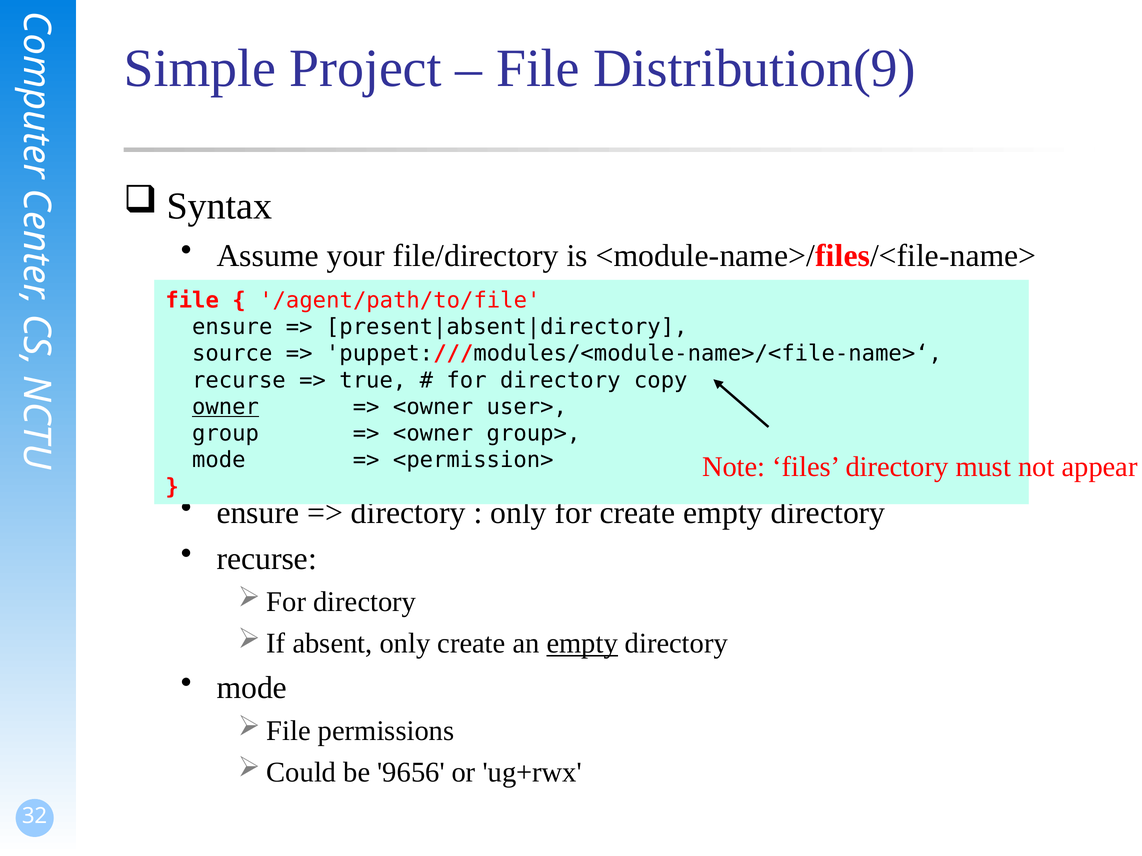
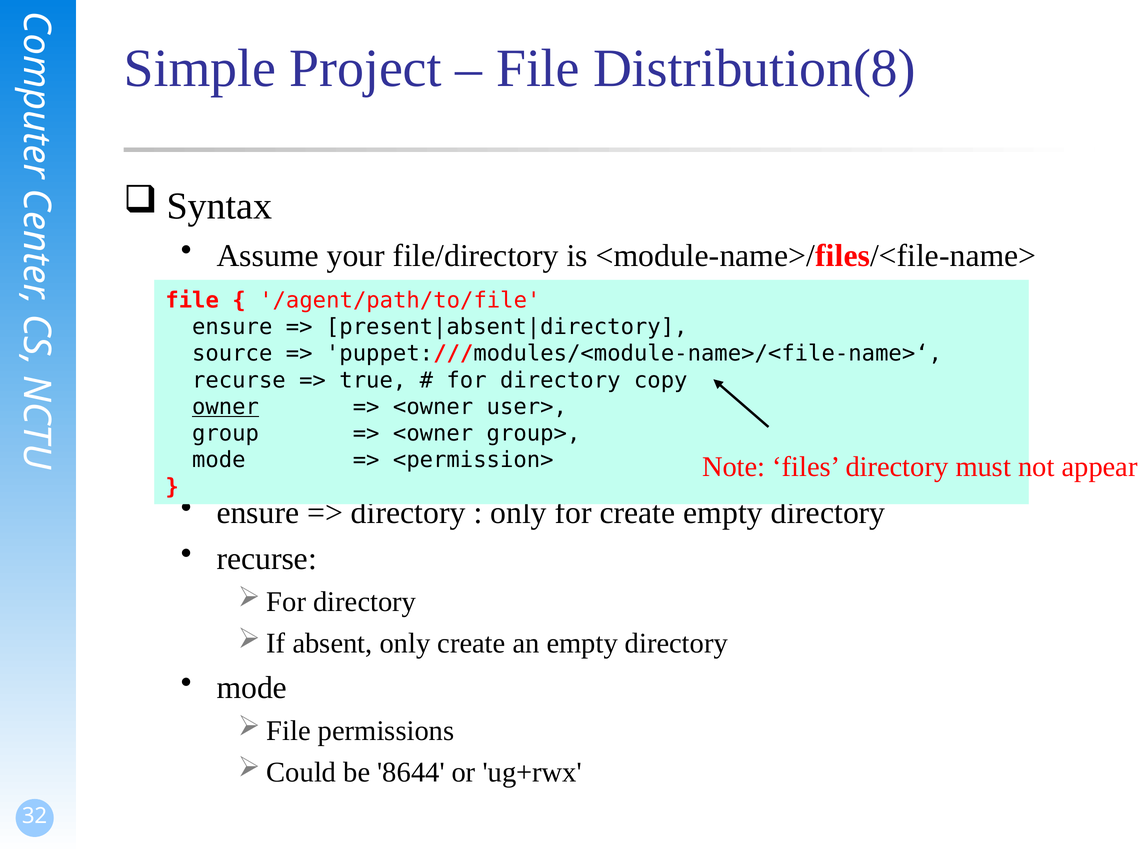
Distribution(9: Distribution(9 -> Distribution(8 (754, 69)
empty underline: present -> none (582, 644)
9656: 9656 -> 8644 (411, 773)
